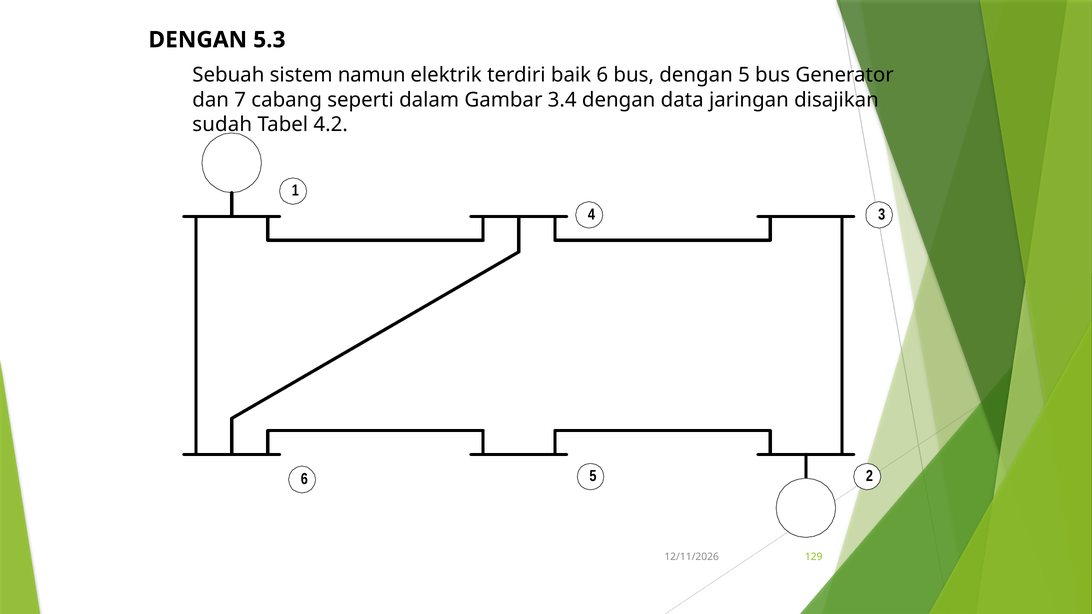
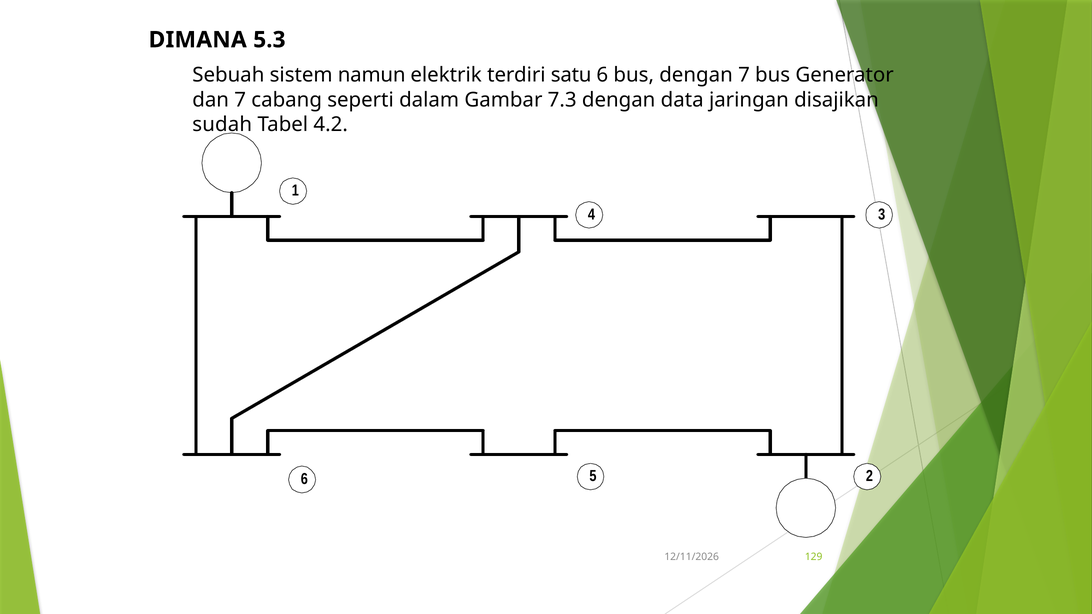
DENGAN: DENGAN -> DIMANA (198, 40)
baik: baik -> satu (571, 75)
dengan 5: 5 -> 7 (744, 75)
3.4: 3.4 -> 7.3 (562, 100)
